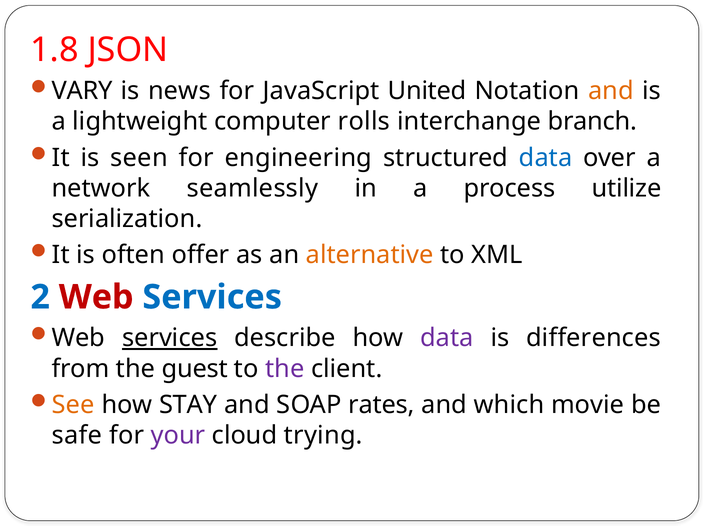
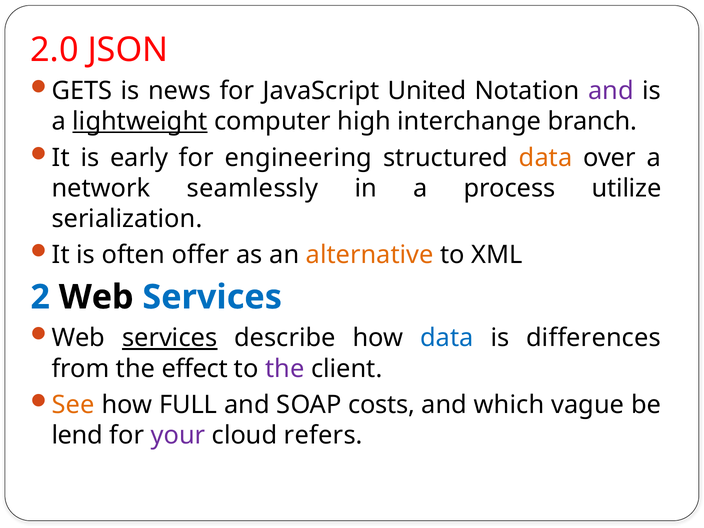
1.8: 1.8 -> 2.0 (55, 50)
VARY: VARY -> GETS (82, 91)
and colour: orange -> purple (611, 91)
lightweight underline: none -> present (140, 121)
rolls: rolls -> high (364, 121)
seen: seen -> early (139, 158)
data colour: blue -> orange (546, 158)
Web colour: red -> black (96, 297)
data colour: purple -> blue (447, 338)
guest: guest -> effect (195, 369)
STAY: STAY -> FULL (188, 405)
rates: rates -> costs (382, 405)
movie: movie -> vague (588, 405)
safe: safe -> lend (77, 435)
trying: trying -> refers (323, 435)
